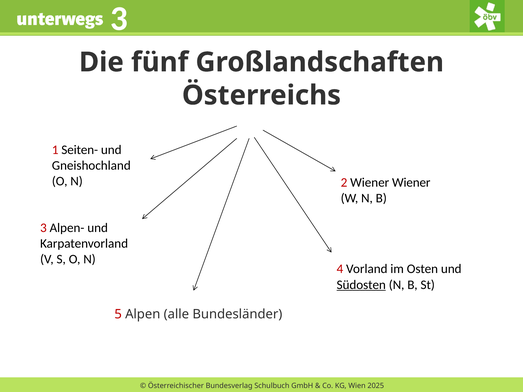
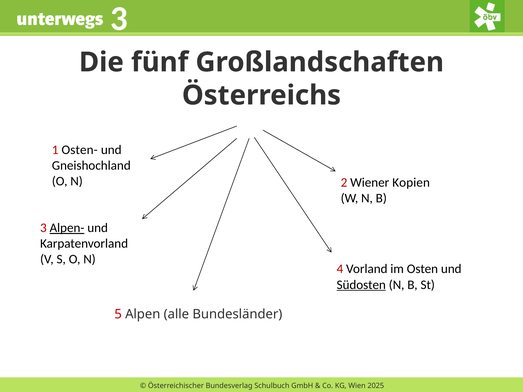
Seiten-: Seiten- -> Osten- (80, 150)
Wiener Wiener: Wiener -> Kopien (411, 183)
Alpen- underline: none -> present (67, 228)
